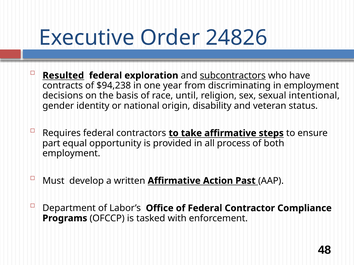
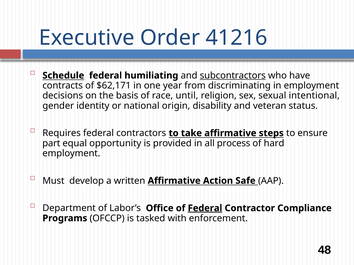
24826: 24826 -> 41216 (236, 38)
Resulted: Resulted -> Schedule (63, 76)
exploration: exploration -> humiliating (151, 76)
$94,238: $94,238 -> $62,171 (114, 86)
both: both -> hard (274, 143)
Past: Past -> Safe (245, 181)
Federal underline: none -> present (205, 209)
